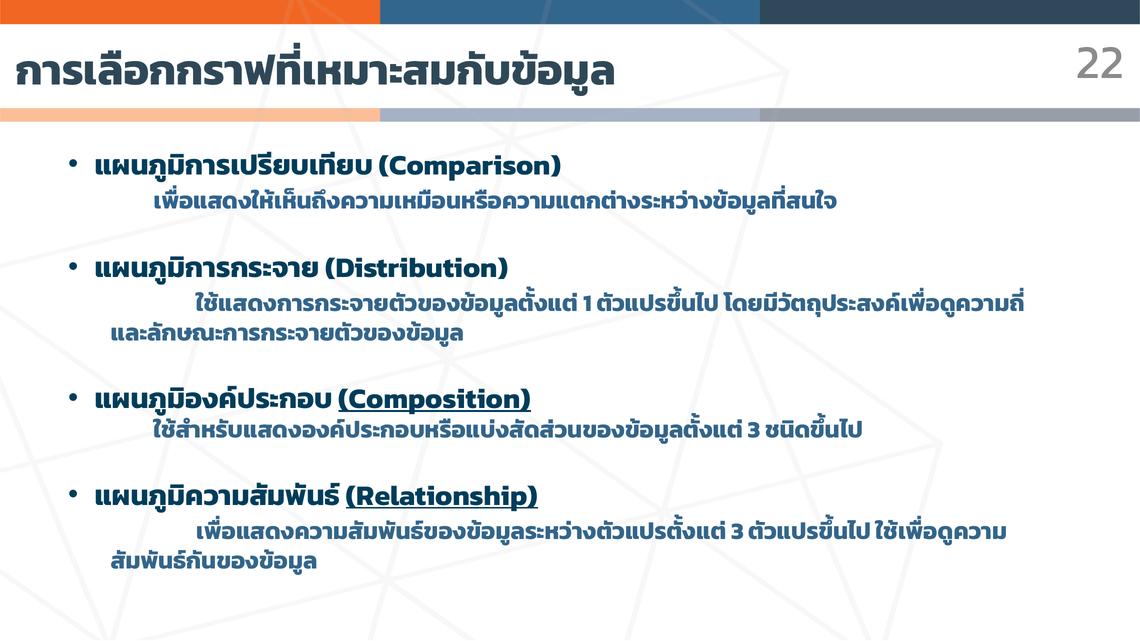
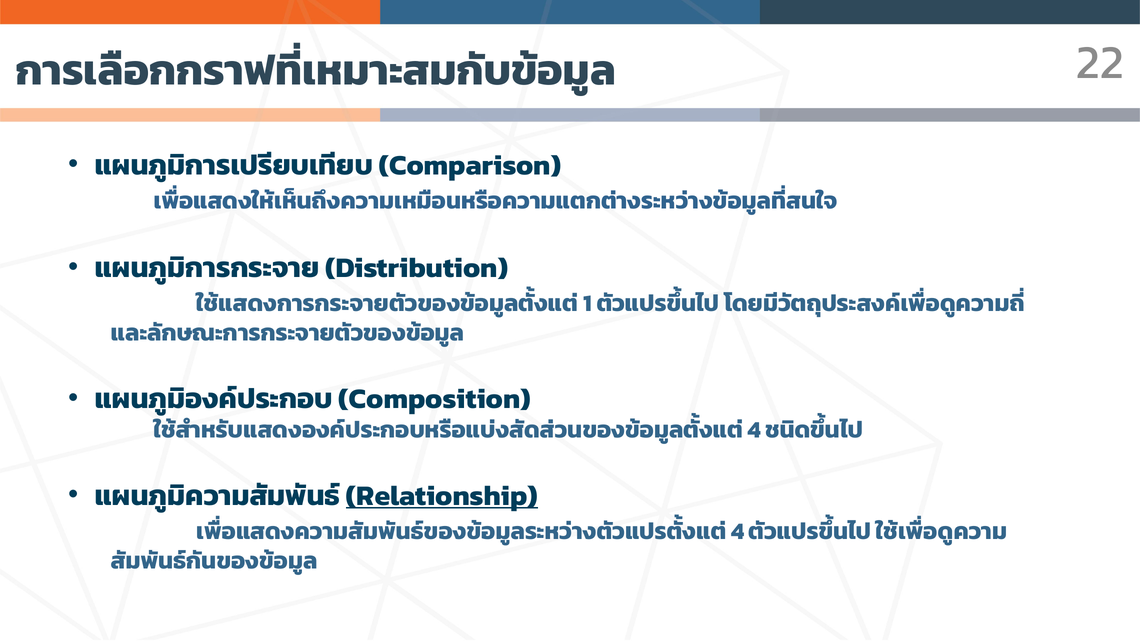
Composition underline: present -> none (435, 399)
3: 3 -> 4 (754, 430)
3: 3 -> 4 (738, 532)
